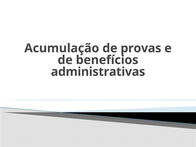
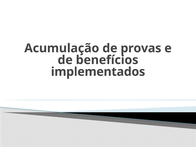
administrativas: administrativas -> implementados (98, 72)
